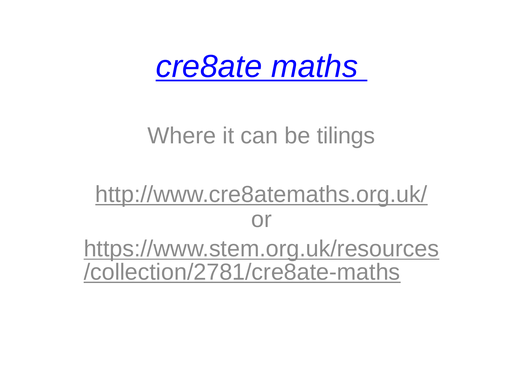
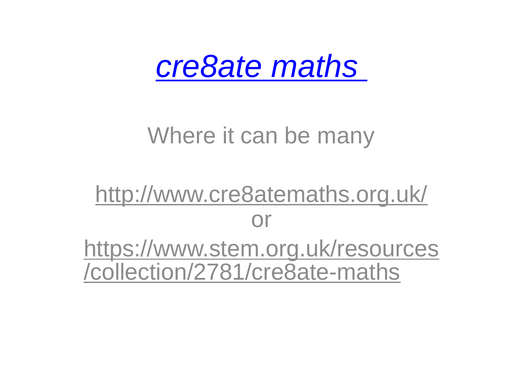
tilings: tilings -> many (346, 136)
